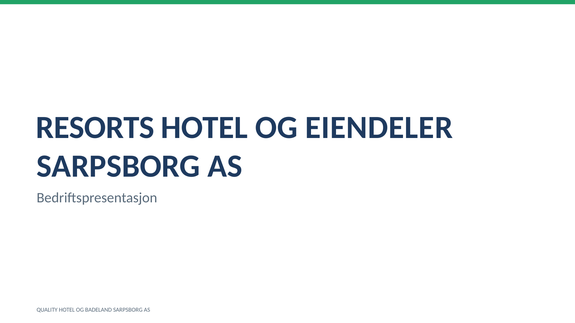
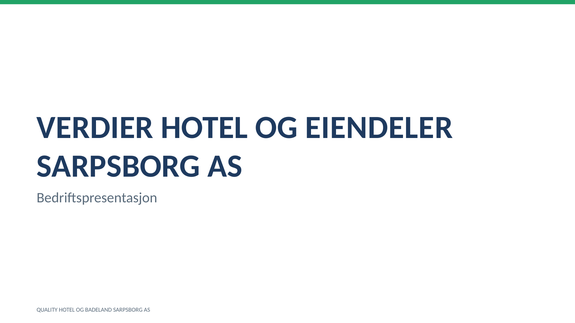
RESORTS: RESORTS -> VERDIER (95, 128)
